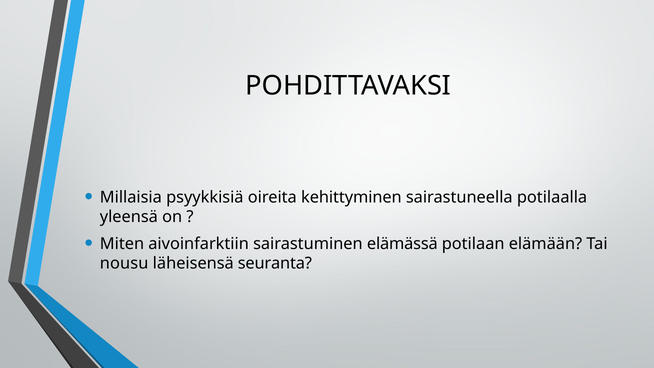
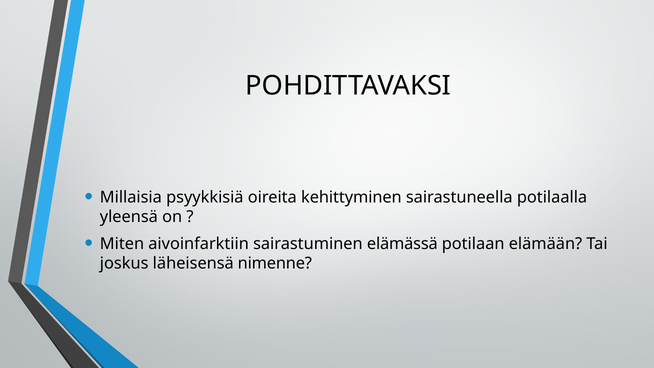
nousu: nousu -> joskus (124, 263)
seuranta: seuranta -> nimenne (275, 263)
